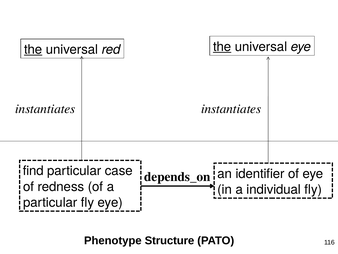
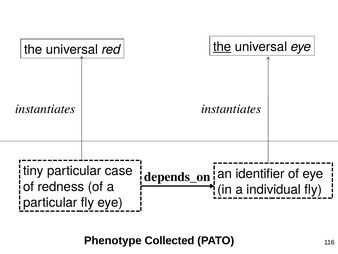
the underline: present -> none (33, 49)
find: find -> tiny (33, 171)
Structure: Structure -> Collected (169, 240)
